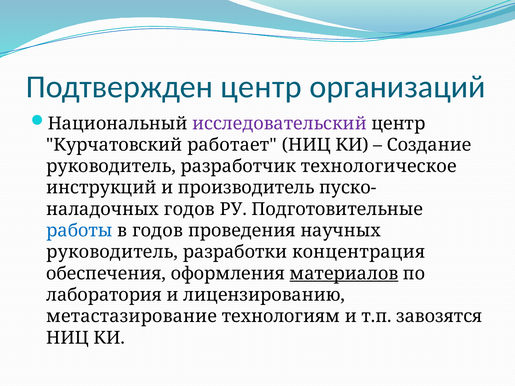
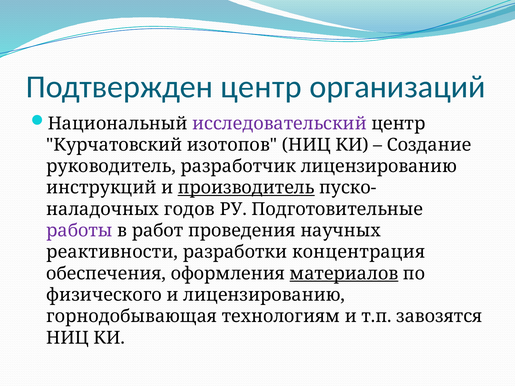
работает: работает -> изотопов (232, 145)
разработчик технологическое: технологическое -> лицензированию (379, 166)
производитель underline: none -> present (246, 188)
работы colour: blue -> purple (79, 231)
в годов: годов -> работ (158, 231)
руководитель: руководитель -> реактивности (112, 252)
лаборатория: лаборатория -> физического (104, 295)
метастазирование: метастазирование -> горнодобывающая (132, 317)
